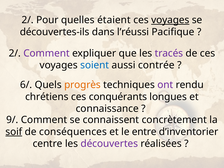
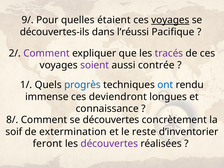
2/: 2/ -> 9/ (28, 20)
soient colour: blue -> purple (95, 65)
6/: 6/ -> 1/ (26, 85)
progrès colour: orange -> blue (82, 85)
ont colour: purple -> blue (165, 85)
chrétiens: chrétiens -> immense (47, 97)
conquérants: conquérants -> deviendront (118, 97)
9/: 9/ -> 8/ (12, 120)
se connaissent: connaissent -> découvertes (111, 120)
soif underline: present -> none (14, 132)
conséquences: conséquences -> extermination (73, 132)
entre: entre -> reste (144, 132)
centre: centre -> feront (47, 144)
